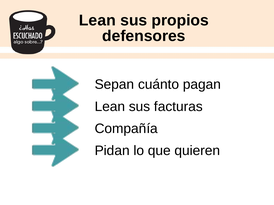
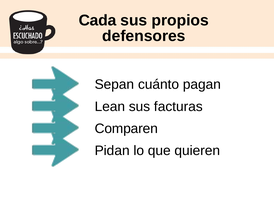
Lean: Lean -> Cada (97, 20)
Compañía: Compañía -> Comparen (126, 129)
